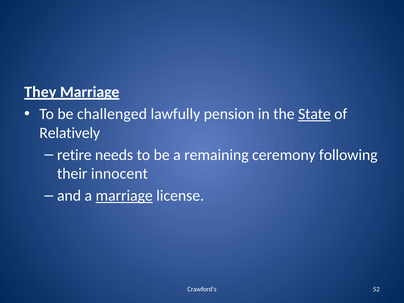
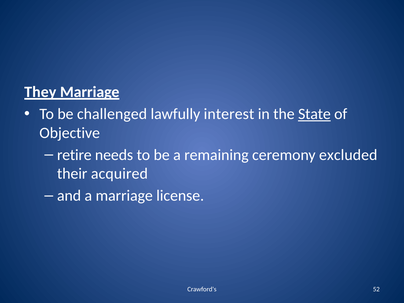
pension: pension -> interest (229, 114)
Relatively: Relatively -> Objective (70, 133)
following: following -> excluded (348, 155)
innocent: innocent -> acquired (119, 174)
marriage underline: present -> none (124, 196)
